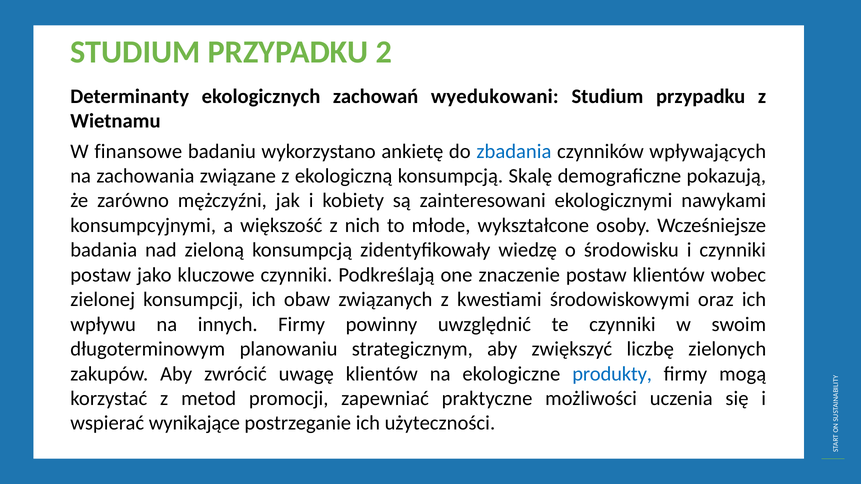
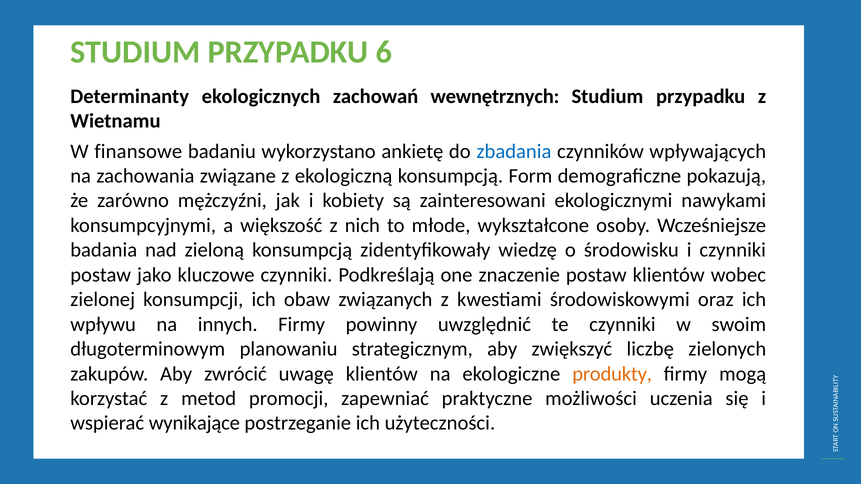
2: 2 -> 6 (384, 52)
wyedukowani: wyedukowani -> wewnętrznych (495, 96)
Skalę: Skalę -> Form (530, 176)
produkty colour: blue -> orange (612, 374)
